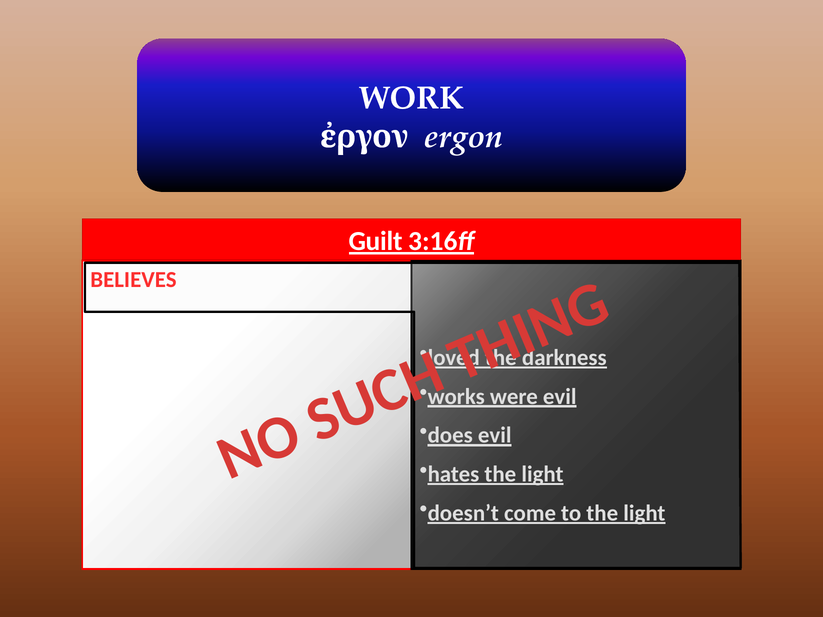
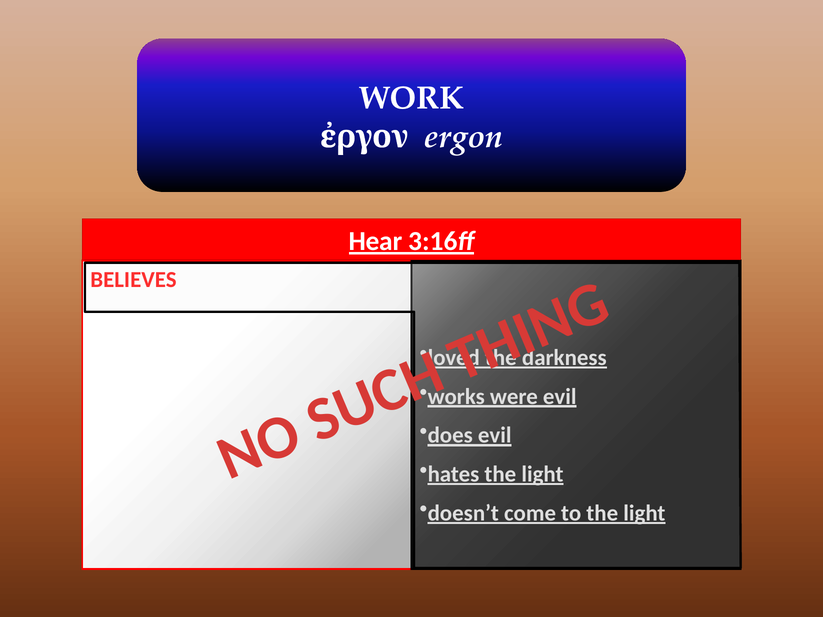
Guilt: Guilt -> Hear (376, 241)
